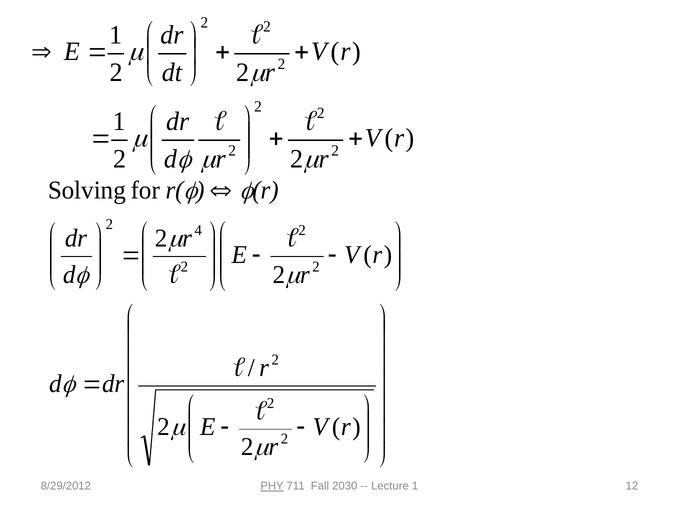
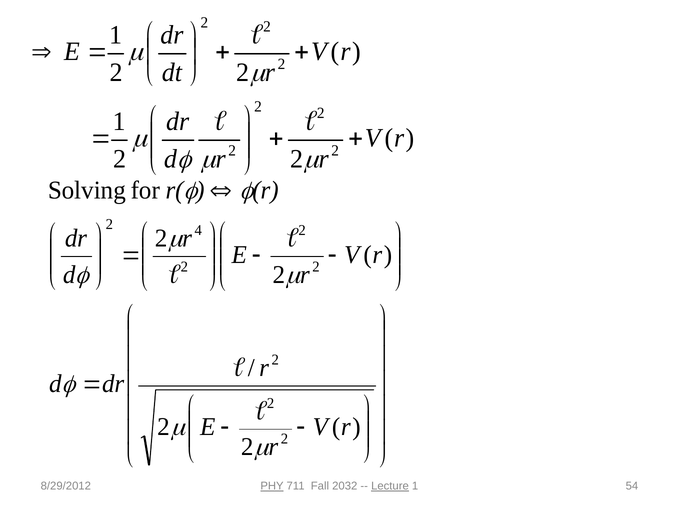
2030: 2030 -> 2032 (345, 486)
Lecture underline: none -> present (390, 486)
12: 12 -> 54 (632, 486)
